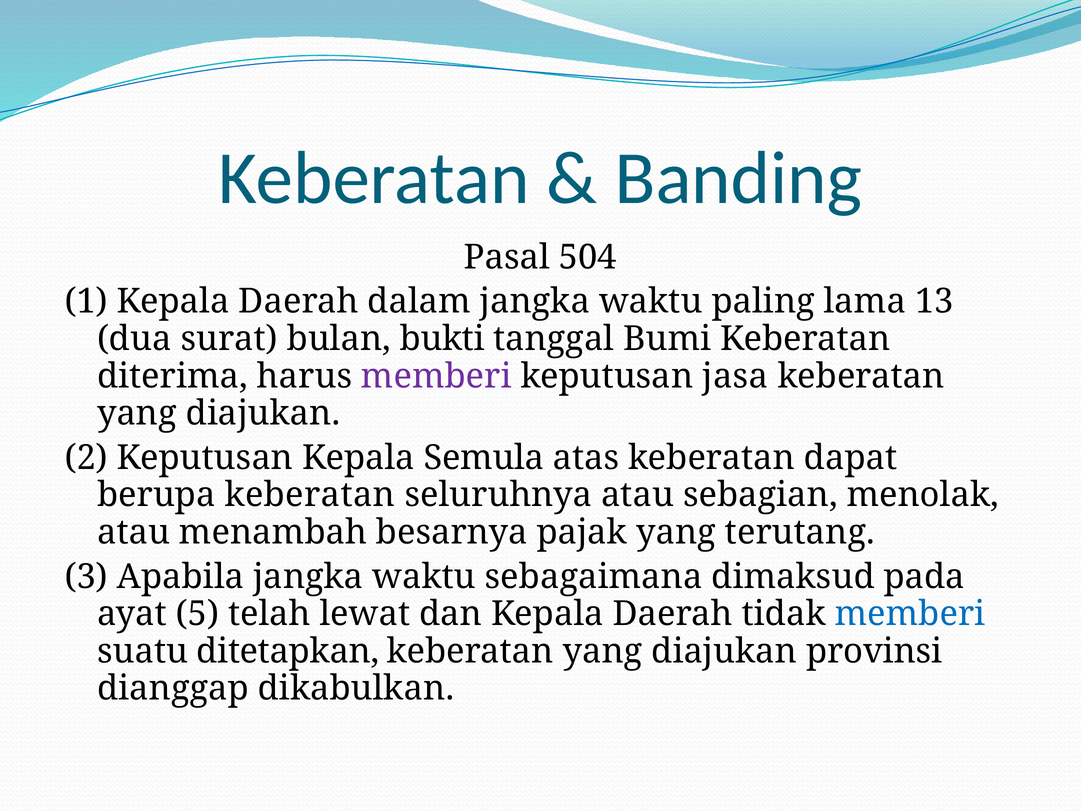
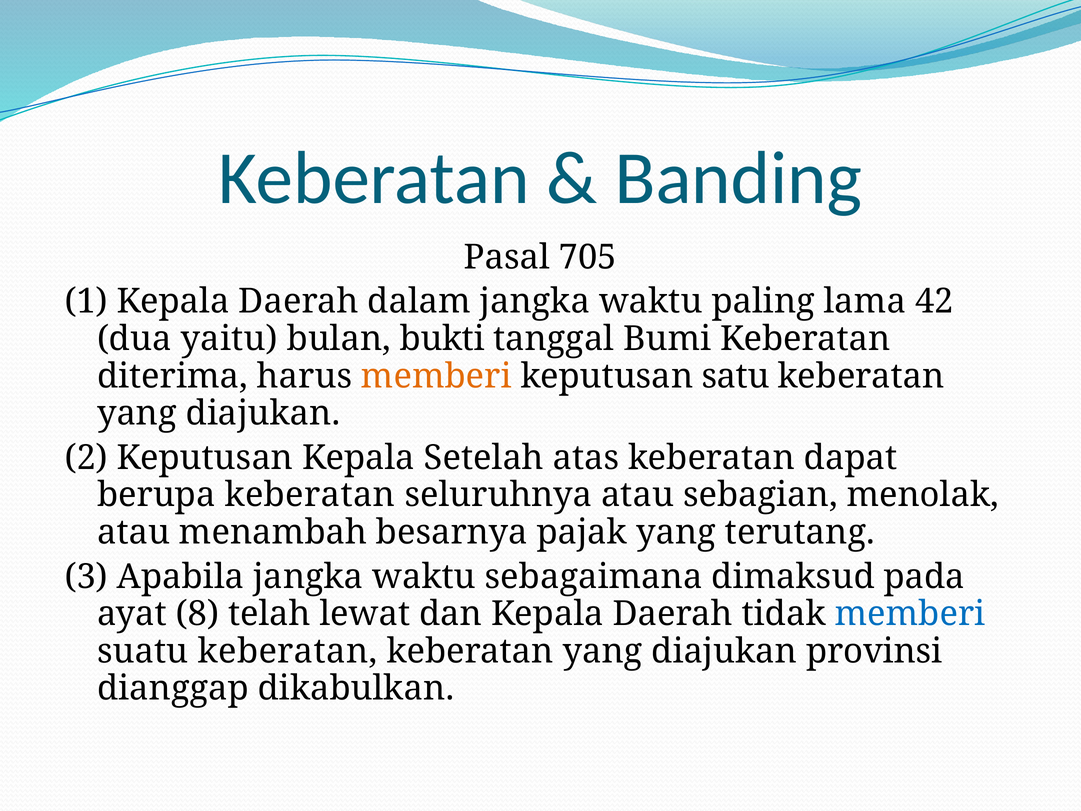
504: 504 -> 705 (588, 257)
13: 13 -> 42 (934, 302)
surat: surat -> yaitu (229, 339)
memberi colour: purple -> orange (436, 376)
jasa: jasa -> satu (736, 376)
Semula: Semula -> Setelah (484, 458)
5: 5 -> 8 (197, 614)
suatu ditetapkan: ditetapkan -> keberatan (287, 651)
